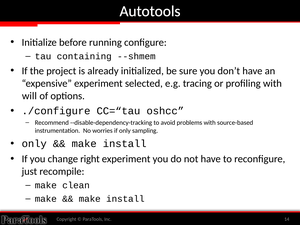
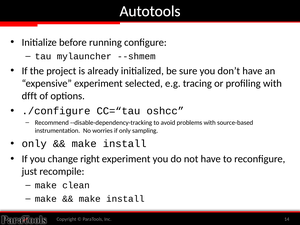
containing: containing -> mylauncher (84, 56)
will: will -> dfft (29, 96)
